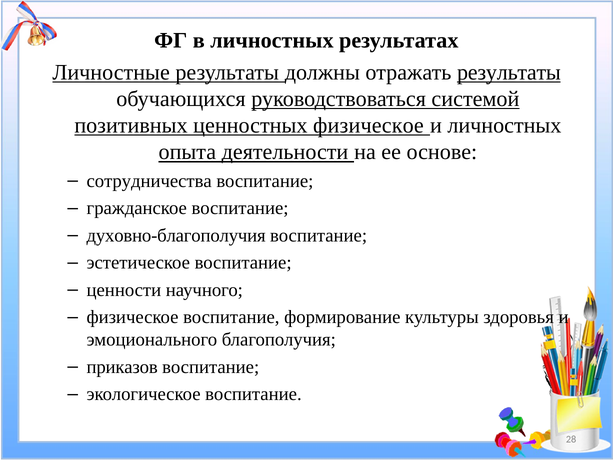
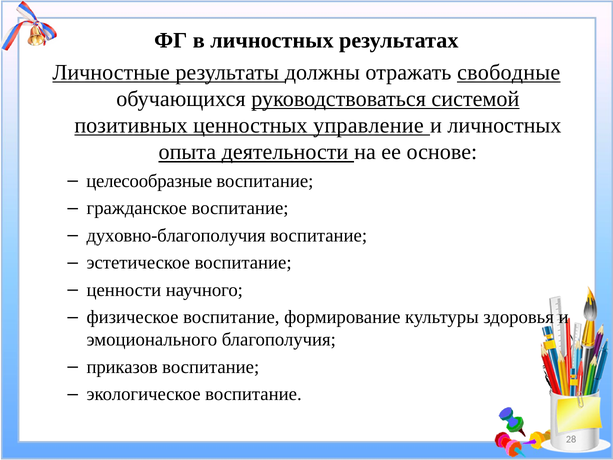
отражать результаты: результаты -> свободные (509, 72)
ценностных физическое: физическое -> управление (368, 125)
сотрудничества: сотрудничества -> целесообразные (149, 181)
